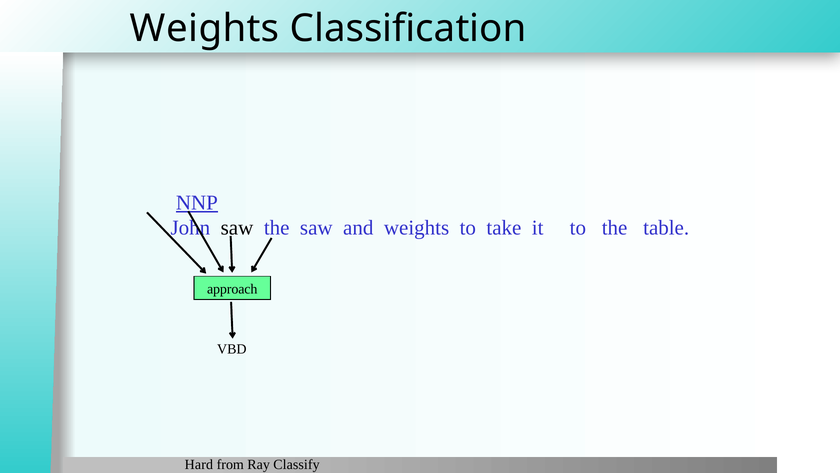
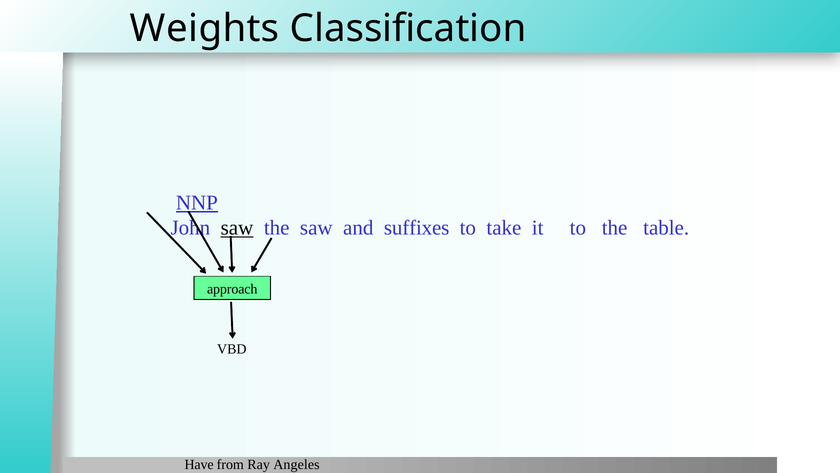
saw underline: none -> present (237, 228)
and weights: weights -> suffixes (417, 228)
Hard: Hard -> Have (199, 464)
Classify: Classify -> Angeles (296, 464)
